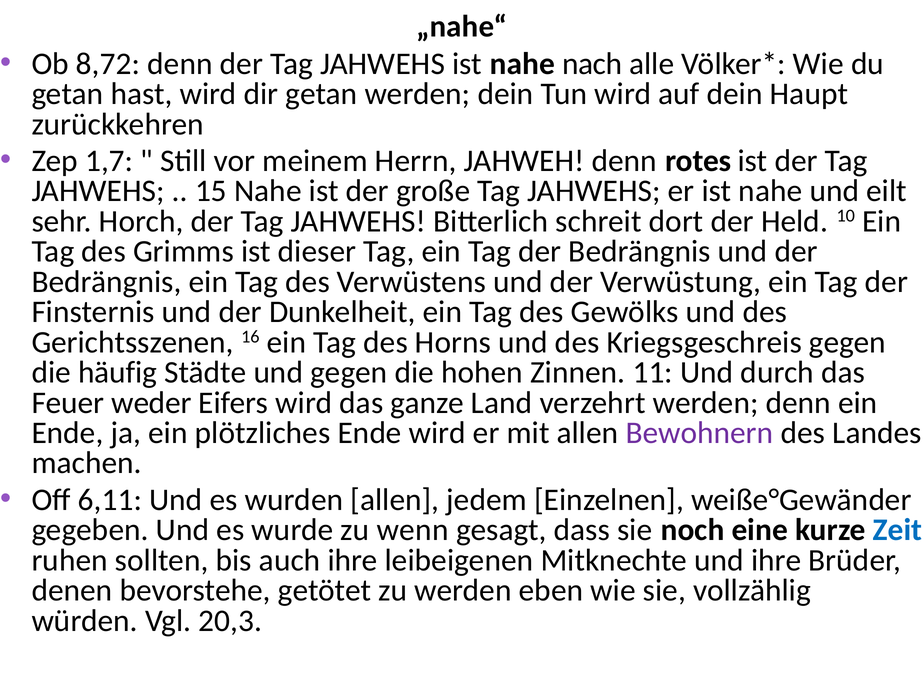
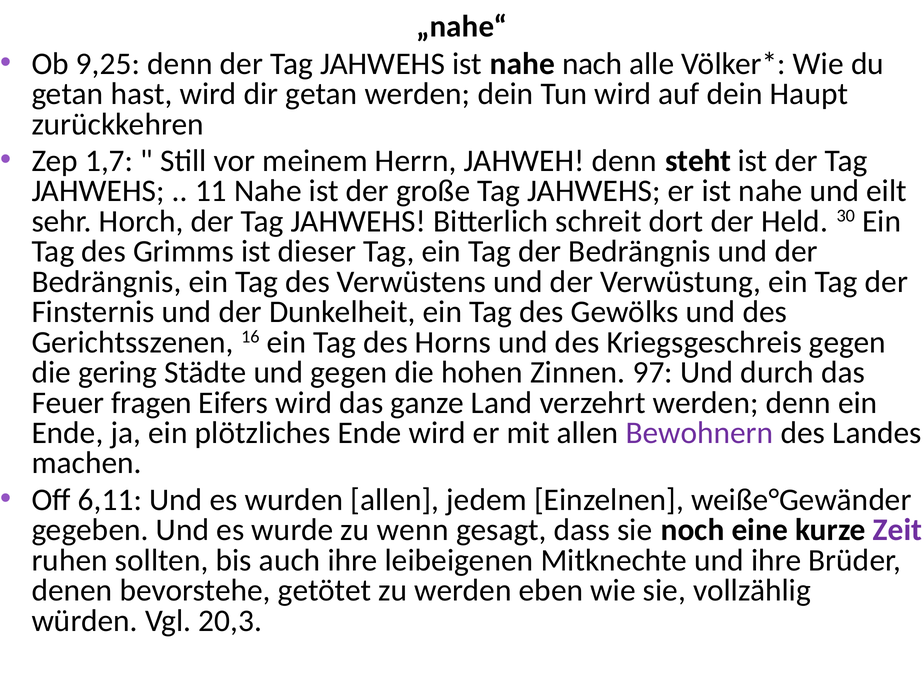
8,72: 8,72 -> 9,25 (108, 64)
rotes: rotes -> steht (698, 161)
15: 15 -> 11 (211, 191)
10: 10 -> 30 (846, 216)
häufig: häufig -> gering (118, 372)
11: 11 -> 97 (653, 372)
weder: weder -> fragen (151, 403)
Zeit colour: blue -> purple (897, 530)
